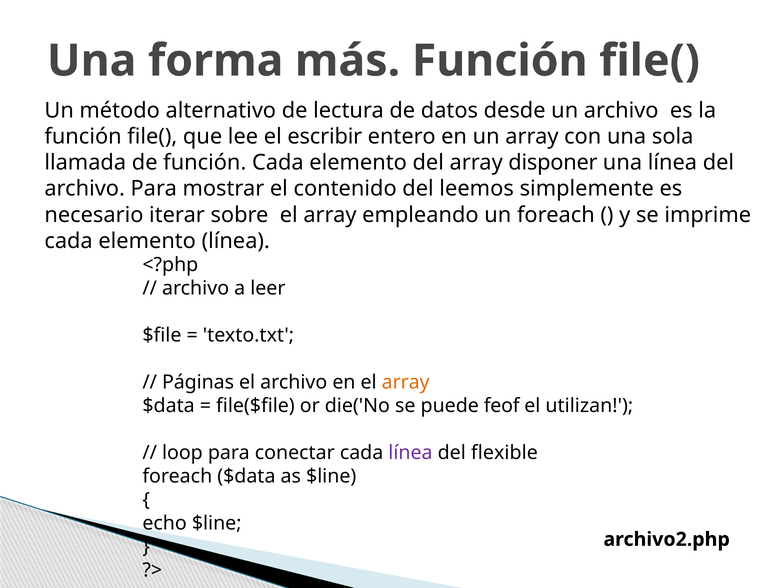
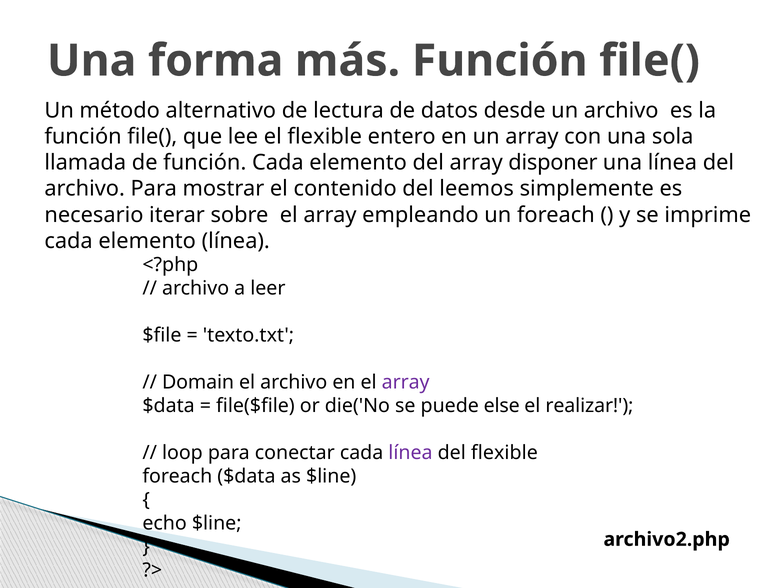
el escribir: escribir -> flexible (325, 136)
Páginas: Páginas -> Domain (198, 382)
array colour: orange -> purple (406, 382)
feof: feof -> else (502, 406)
utilizan: utilizan -> realizar (589, 406)
